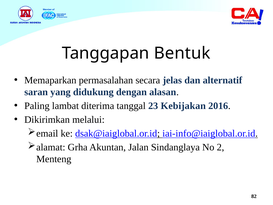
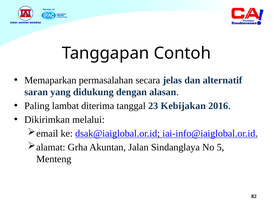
Bentuk: Bentuk -> Contoh (182, 53)
2: 2 -> 5 (220, 147)
